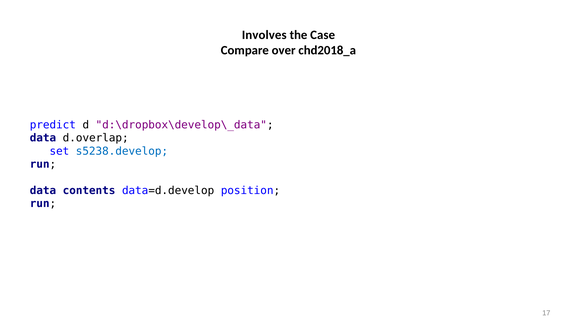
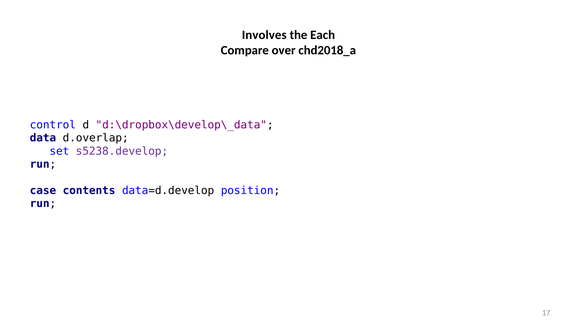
Case: Case -> Each (323, 35)
predict: predict -> control (53, 125)
s5238.develop colour: blue -> purple (122, 151)
data: data -> case (43, 191)
